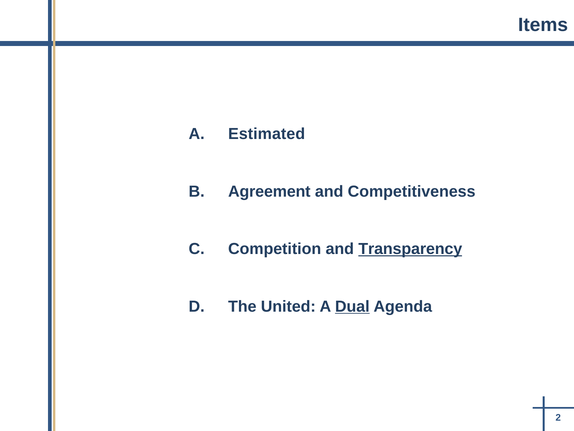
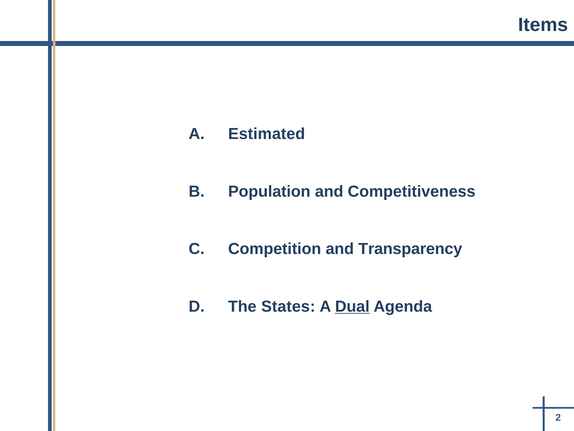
Agreement: Agreement -> Population (269, 191)
Transparency underline: present -> none (410, 249)
United: United -> States (288, 306)
